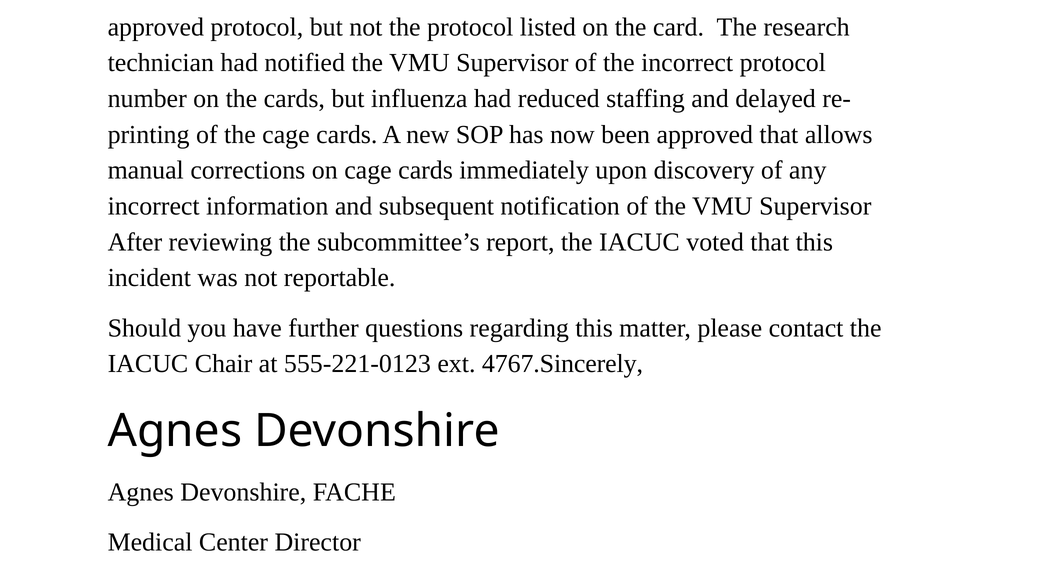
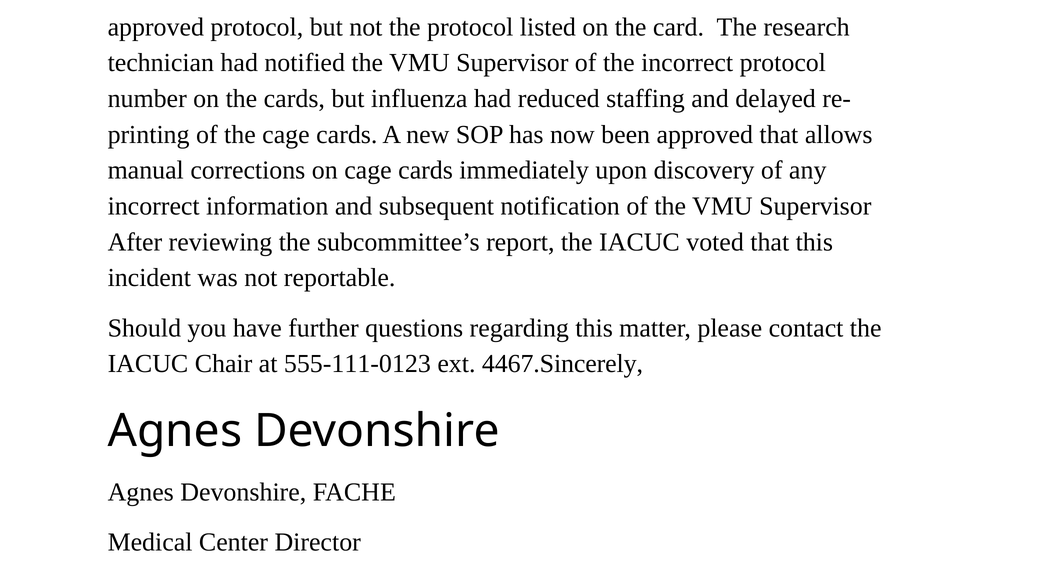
555-221-0123: 555-221-0123 -> 555-111-0123 (357, 364)
4767.Sincerely: 4767.Sincerely -> 4467.Sincerely (562, 364)
